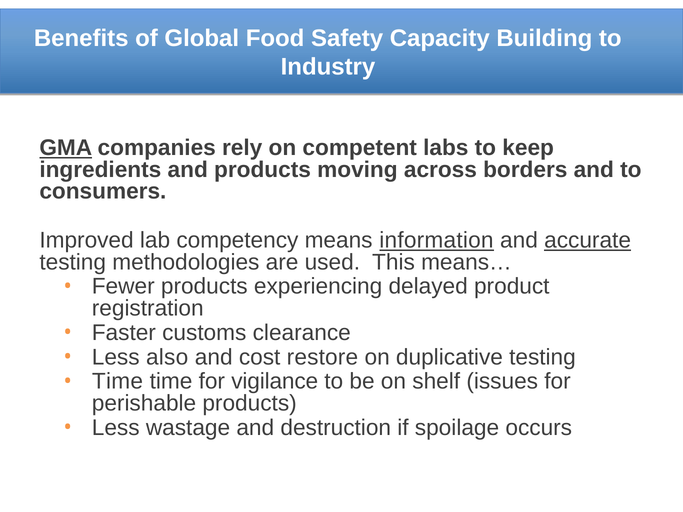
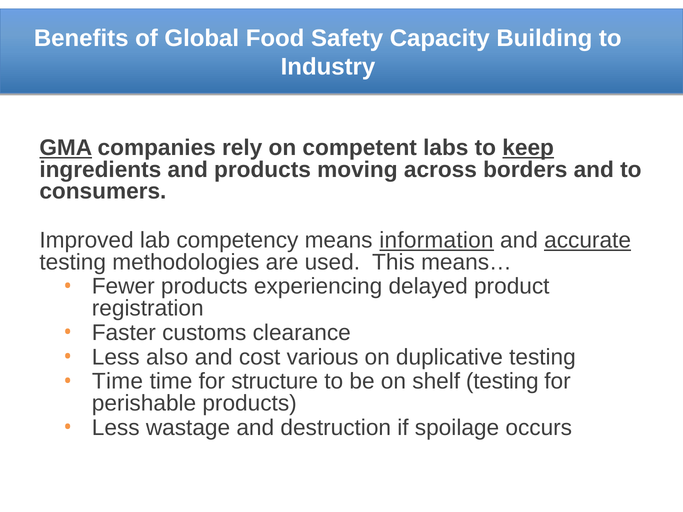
keep underline: none -> present (528, 148)
restore: restore -> various (323, 357)
vigilance: vigilance -> structure (275, 382)
shelf issues: issues -> testing (502, 382)
